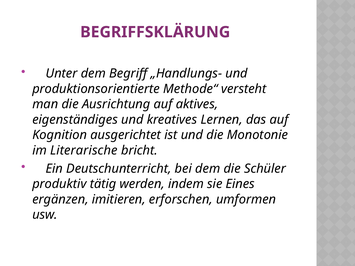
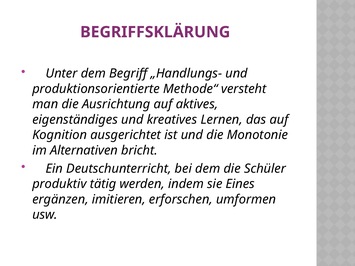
Literarische: Literarische -> Alternativen (84, 150)
